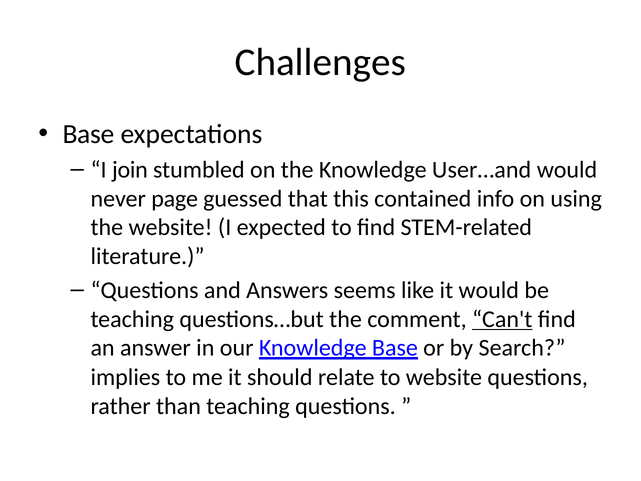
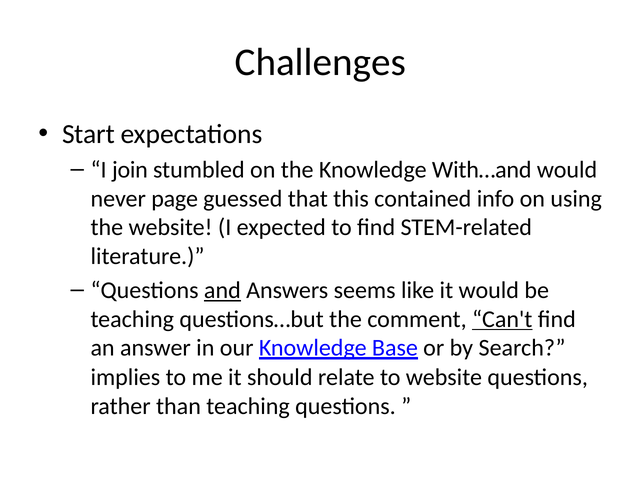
Base: Base -> Start (89, 134)
User…and: User…and -> With…and (482, 170)
and underline: none -> present (222, 290)
